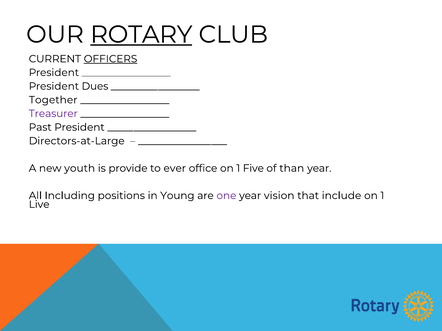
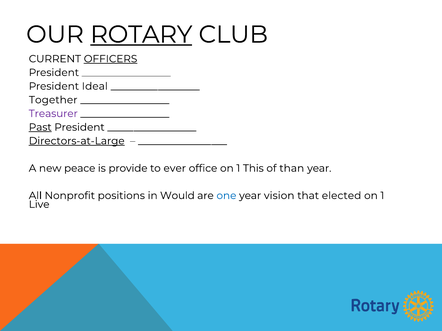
Dues: Dues -> Ideal (95, 86)
Past underline: none -> present (40, 127)
Directors-at-Large underline: none -> present (77, 141)
youth: youth -> peace (80, 169)
Five: Five -> This (253, 169)
Including: Including -> Nonprofit (70, 196)
Young: Young -> Would (177, 196)
one colour: purple -> blue (226, 196)
include: include -> elected (342, 196)
